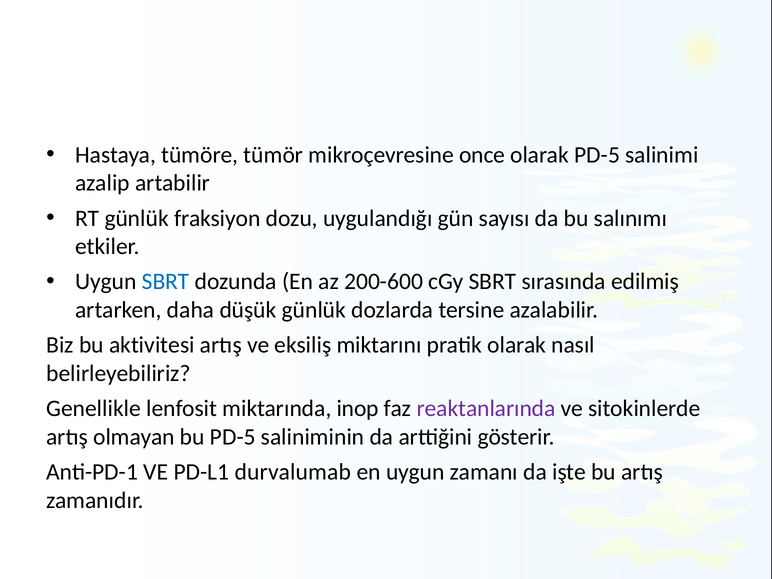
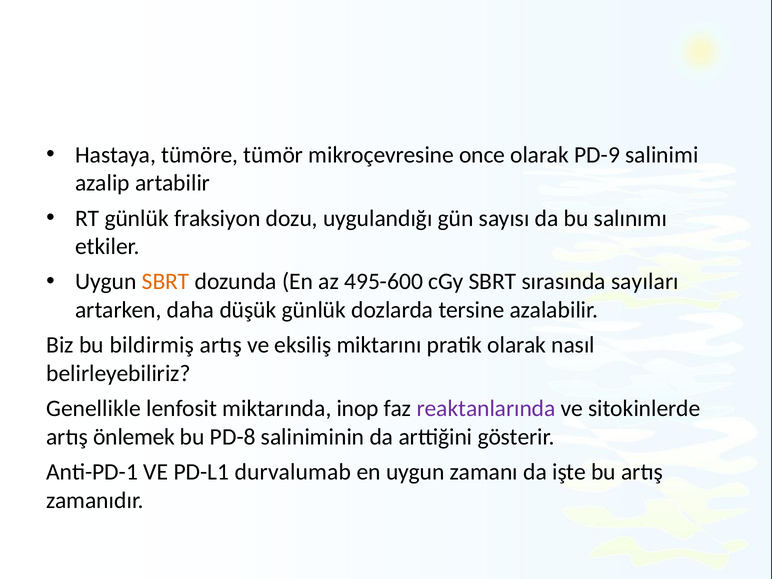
olarak PD-5: PD-5 -> PD-9 (597, 155)
SBRT colour: blue -> orange (166, 282)
200-600: 200-600 -> 495-600 (384, 282)
edilmiş: edilmiş -> sayıları (645, 282)
aktivitesi: aktivitesi -> bildirmiş (152, 345)
olmayan: olmayan -> önlemek (134, 437)
bu PD-5: PD-5 -> PD-8 (233, 437)
